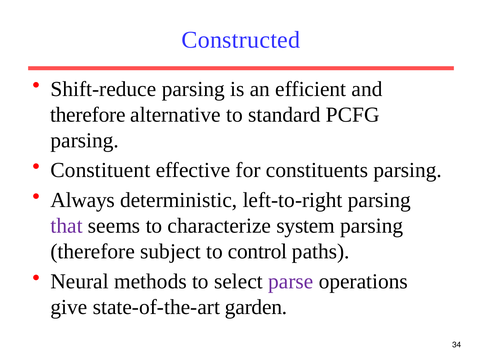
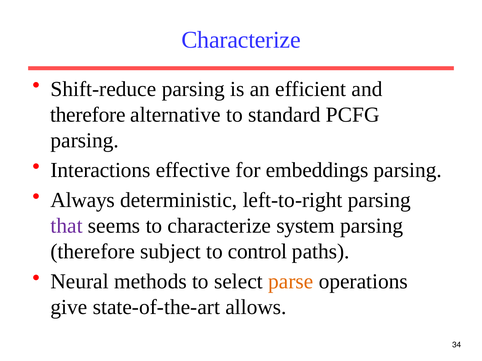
Constructed: Constructed -> Characterize (241, 40)
Constituent: Constituent -> Interactions (101, 170)
constituents: constituents -> embeddings (317, 170)
parse colour: purple -> orange (291, 282)
garden: garden -> allows (256, 308)
